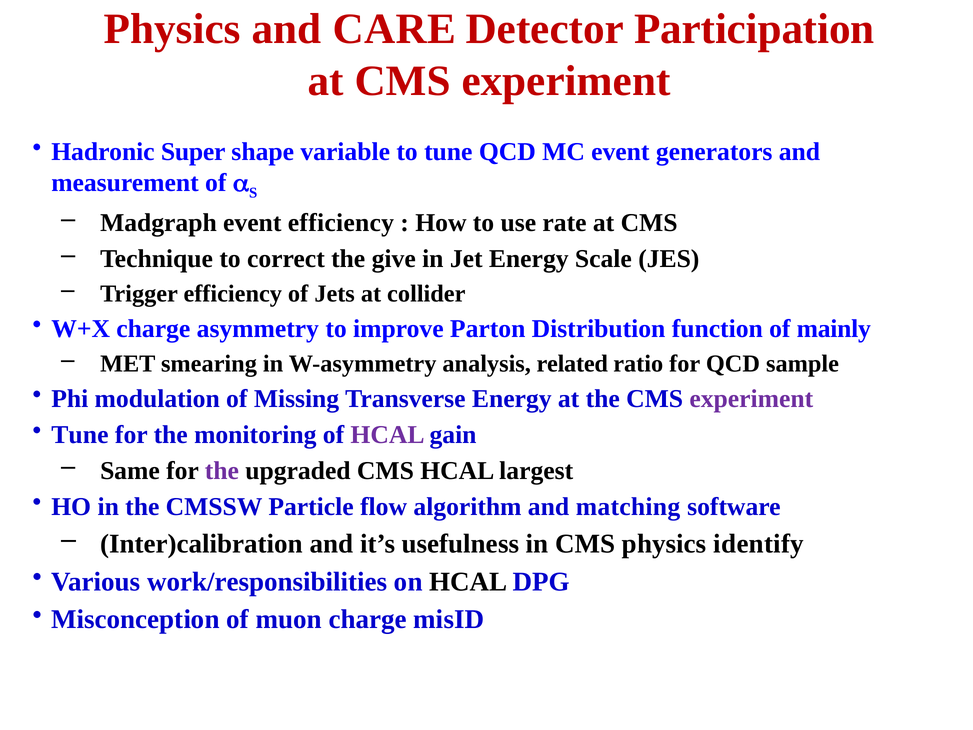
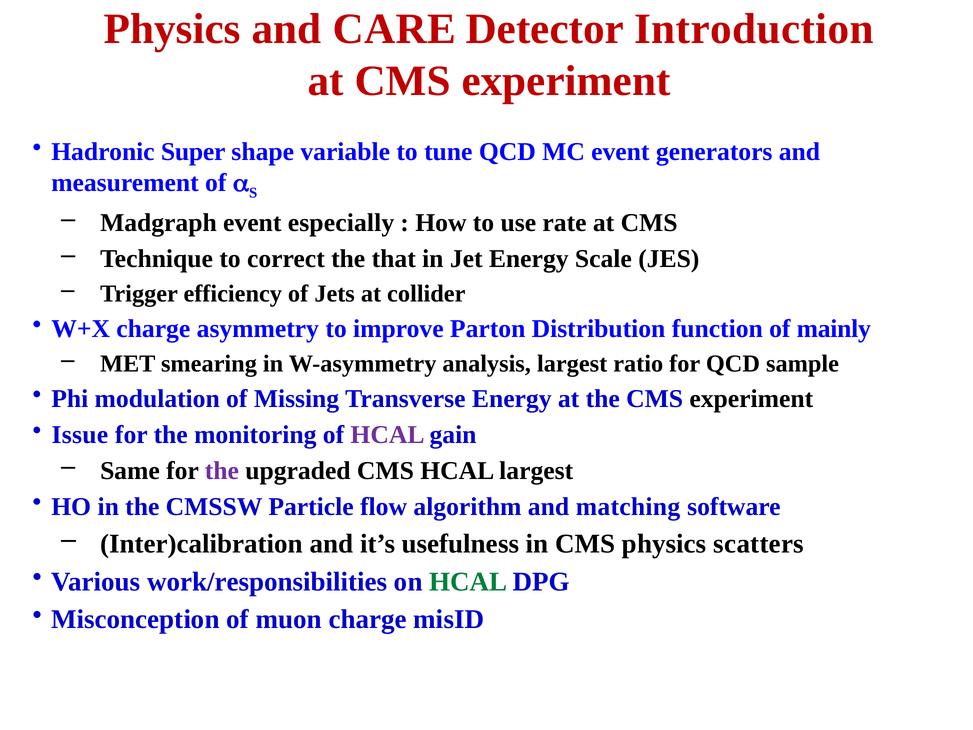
Participation: Participation -> Introduction (754, 29)
event efficiency: efficiency -> especially (341, 223)
give: give -> that (394, 259)
analysis related: related -> largest (572, 363)
experiment colour: purple -> black (751, 399)
Tune: Tune -> Issue (80, 435)
identify: identify -> scatters (759, 544)
HCAL colour: black -> green (468, 581)
